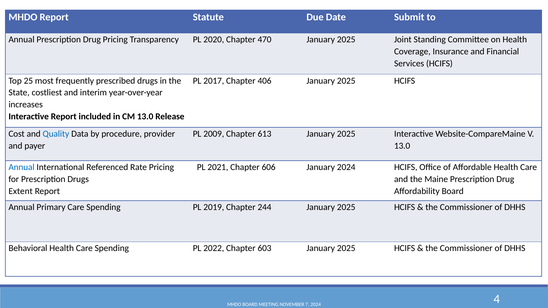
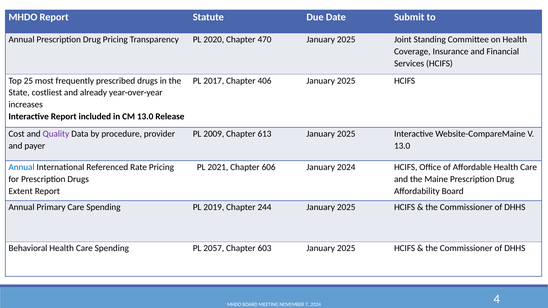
interim: interim -> already (93, 93)
Quality colour: blue -> purple (56, 134)
2022: 2022 -> 2057 (214, 248)
